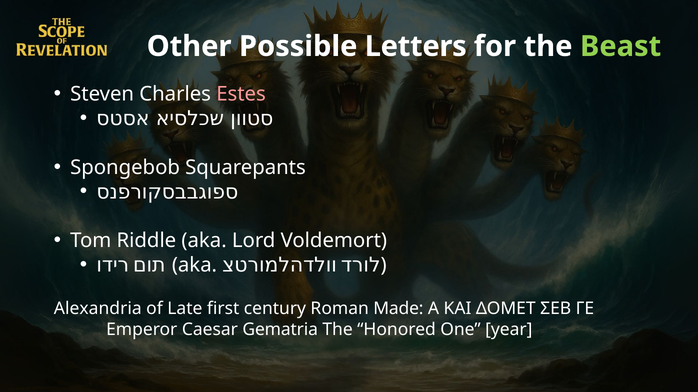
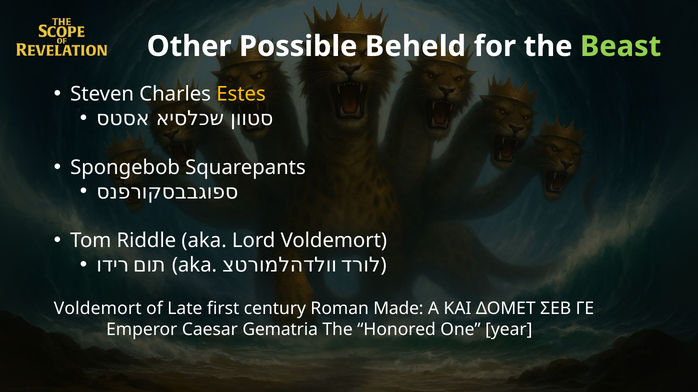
Letters: Letters -> Beheld (415, 46)
Estes colour: pink -> yellow (241, 94)
Alexandria: Alexandria -> Voldemort (98, 309)
